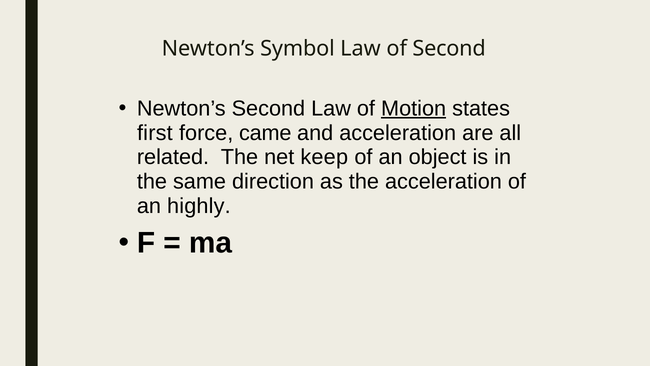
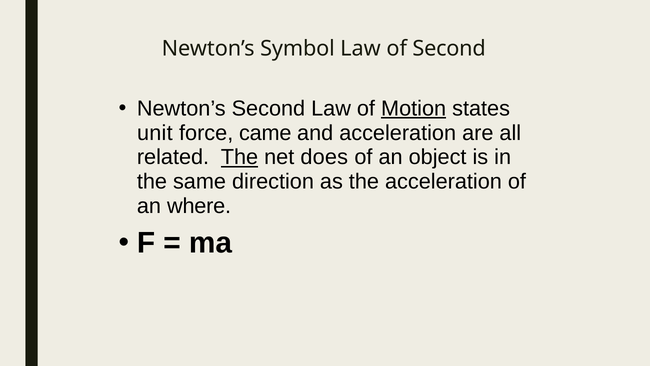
first: first -> unit (155, 133)
The underline: none -> present (239, 157)
keep: keep -> does (324, 157)
highly: highly -> where (199, 206)
